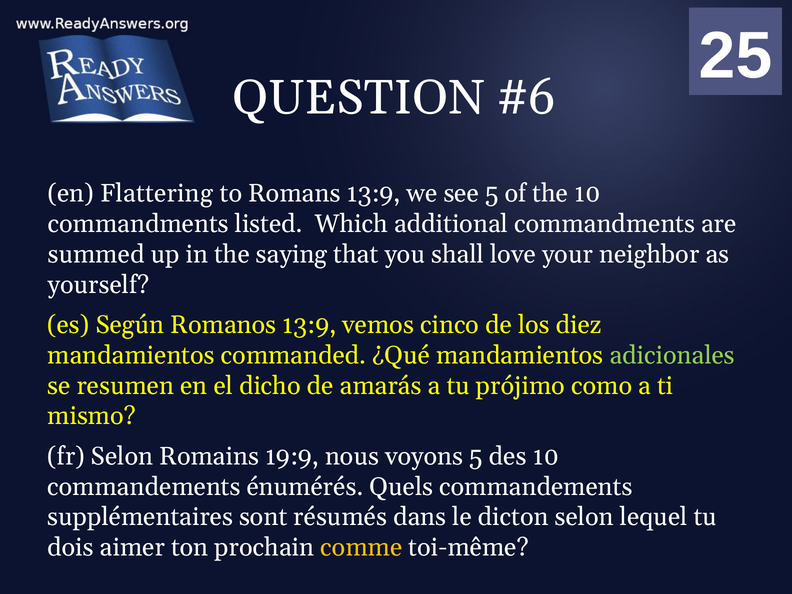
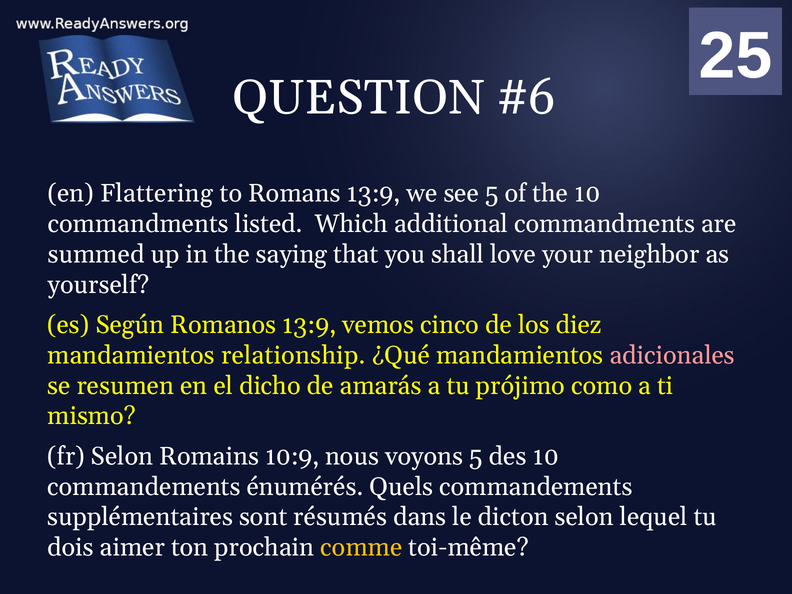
commanded: commanded -> relationship (293, 355)
adicionales colour: light green -> pink (672, 355)
19:9: 19:9 -> 10:9 (292, 456)
